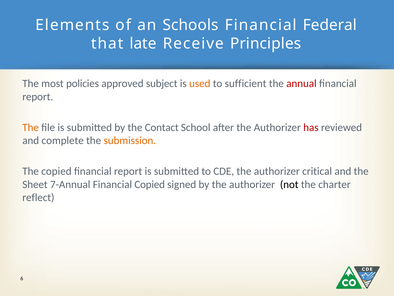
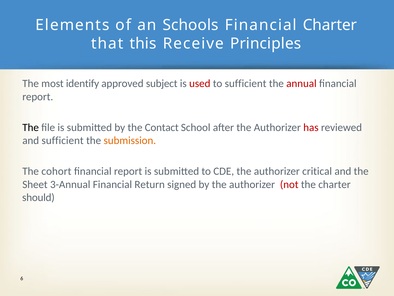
Financial Federal: Federal -> Charter (330, 25)
late: late -> this (143, 43)
policies: policies -> identify (83, 83)
used colour: orange -> red (200, 83)
The colour: orange -> black (31, 127)
and complete: complete -> sufficient (63, 140)
The copied: copied -> cohort (56, 171)
7-Annual: 7-Annual -> 3-Annual (70, 184)
Financial Copied: Copied -> Return (150, 184)
not colour: black -> red (289, 184)
reflect: reflect -> should (38, 197)
